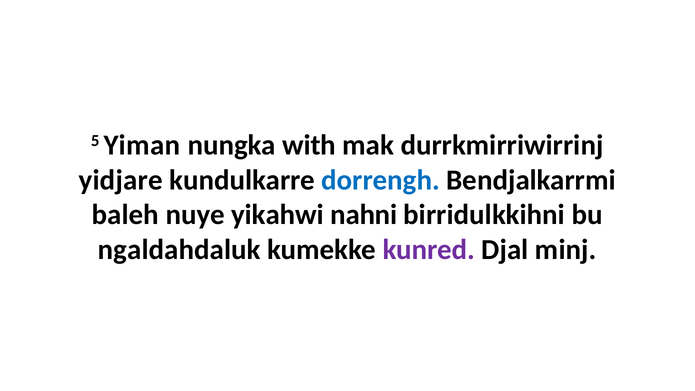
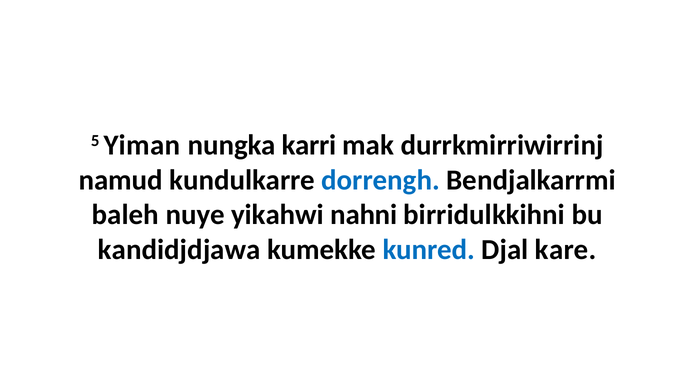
with: with -> karri (309, 145)
yidjare: yidjare -> namud (121, 180)
ngaldahdaluk: ngaldahdaluk -> kandidjdjawa (179, 250)
kunred colour: purple -> blue (429, 250)
minj: minj -> kare (566, 250)
